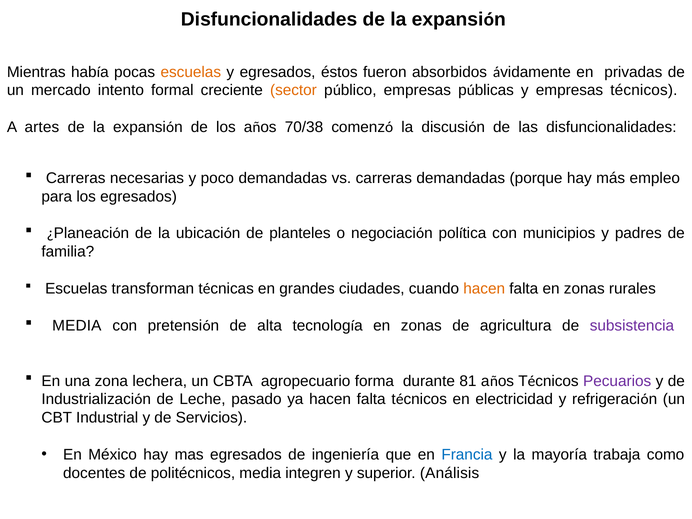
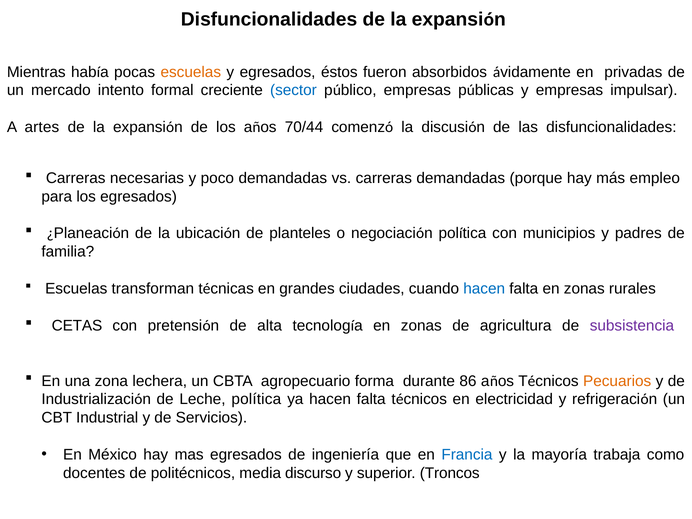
sector colour: orange -> blue (293, 90)
empresas técnicos: técnicos -> impulsar (644, 90)
70/38: 70/38 -> 70/44 (304, 127)
hacen colour: orange -> blue (484, 289)
MEDIA: MEDIA -> CETAS (77, 326)
81: 81 -> 86 (468, 381)
Pecuarios colour: purple -> orange (617, 381)
Leche pasado: pasado -> política (256, 399)
integren: integren -> discurso (313, 473)
Análisis: Análisis -> Troncos (450, 473)
